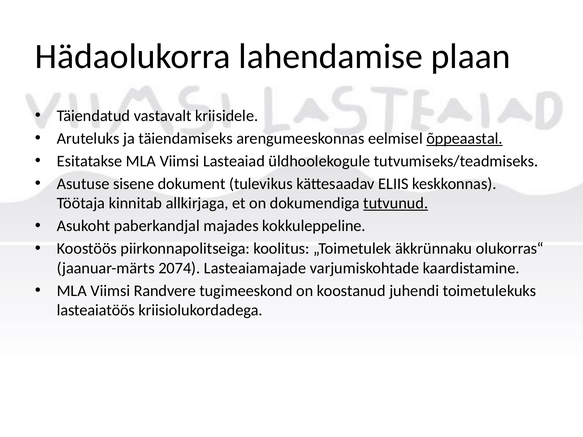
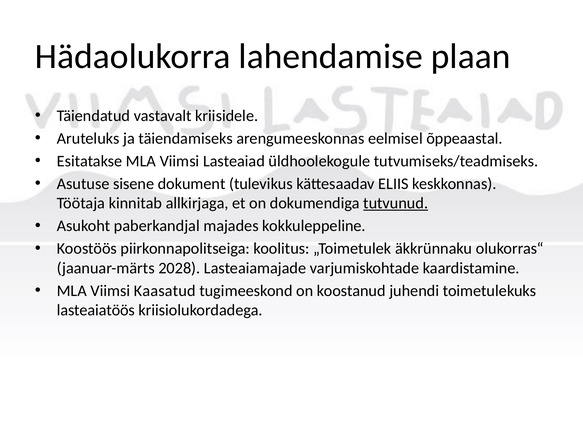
õppeaastal underline: present -> none (464, 139)
2074: 2074 -> 2028 (179, 268)
Randvere: Randvere -> Kaasatud (165, 291)
